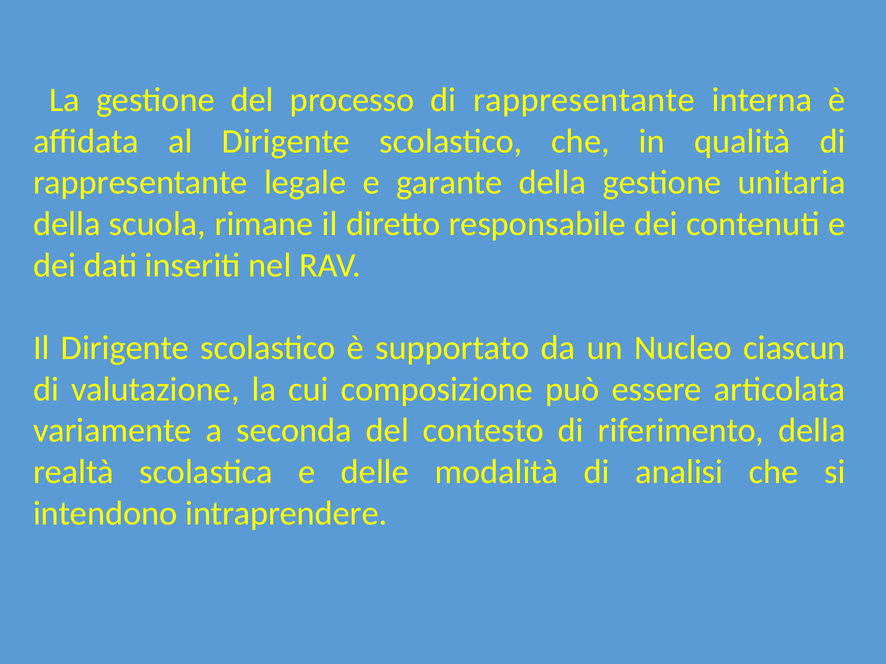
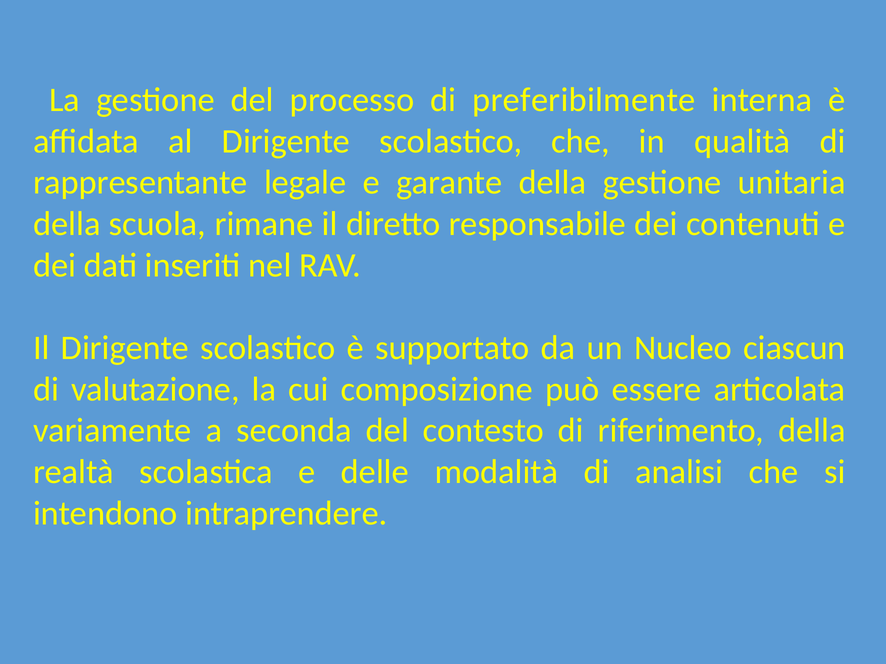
processo di rappresentante: rappresentante -> preferibilmente (584, 100)
